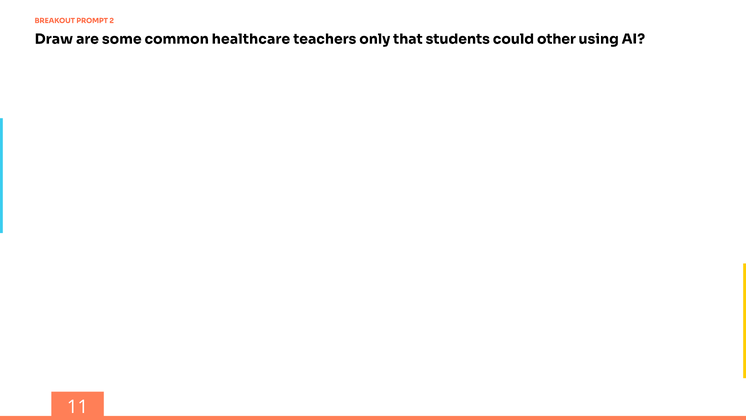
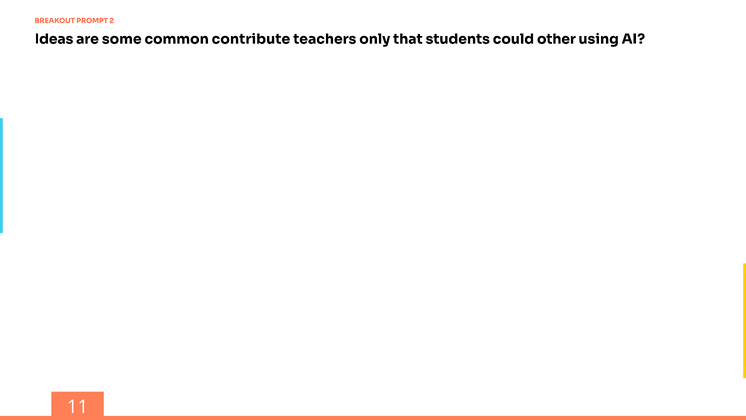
Draw: Draw -> Ideas (54, 39)
healthcare: healthcare -> contribute (251, 39)
